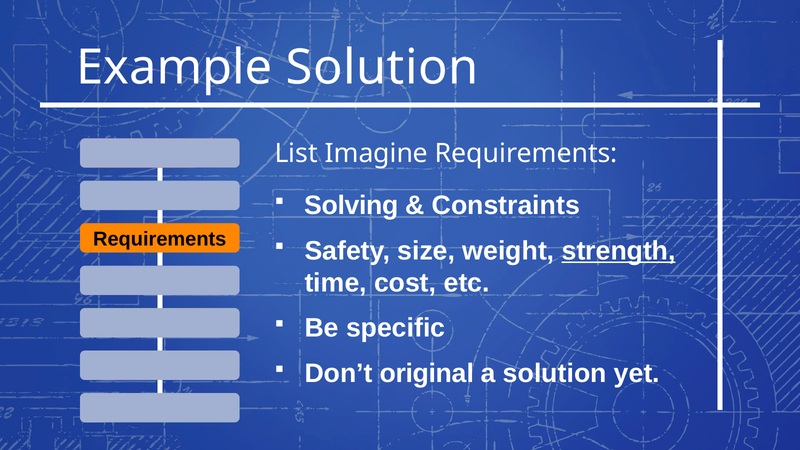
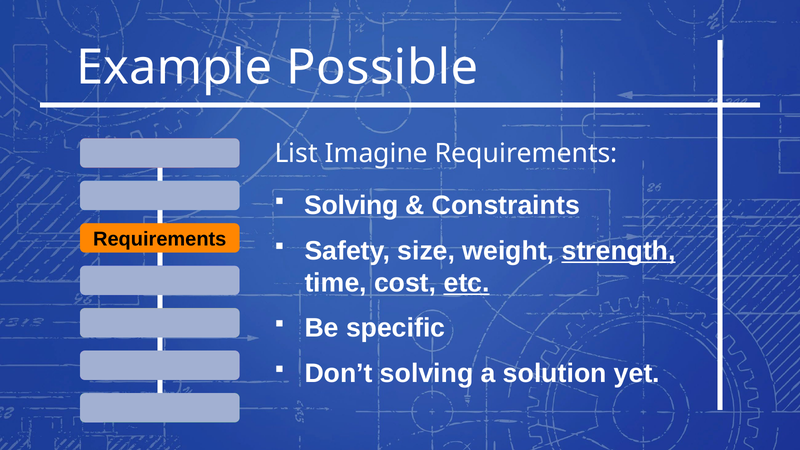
Example Solution: Solution -> Possible (382, 68)
etc underline: none -> present (467, 283)
Don’t original: original -> solving (427, 373)
